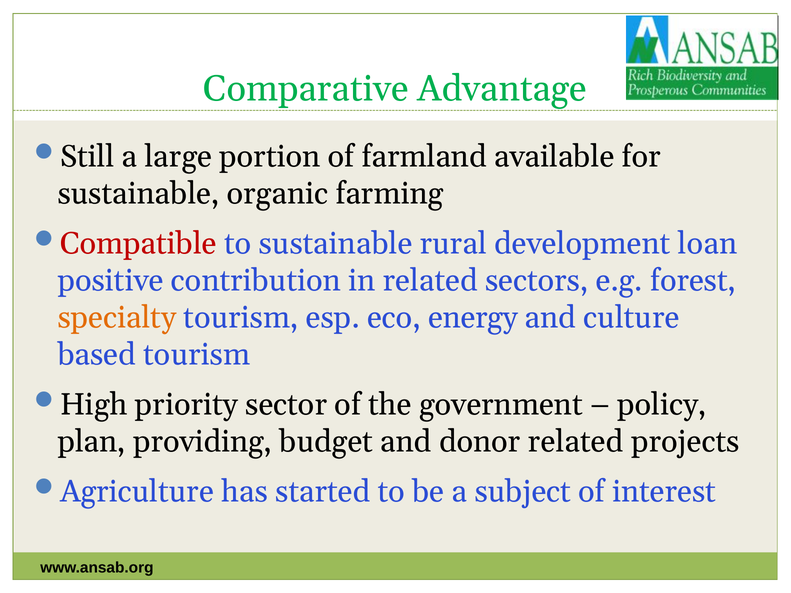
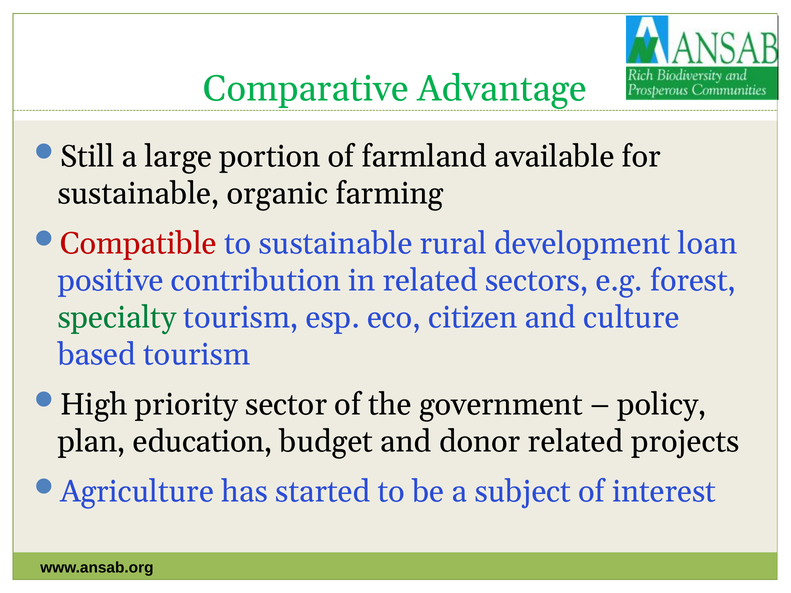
specialty colour: orange -> green (117, 318)
energy: energy -> citizen (473, 318)
providing: providing -> education (203, 442)
